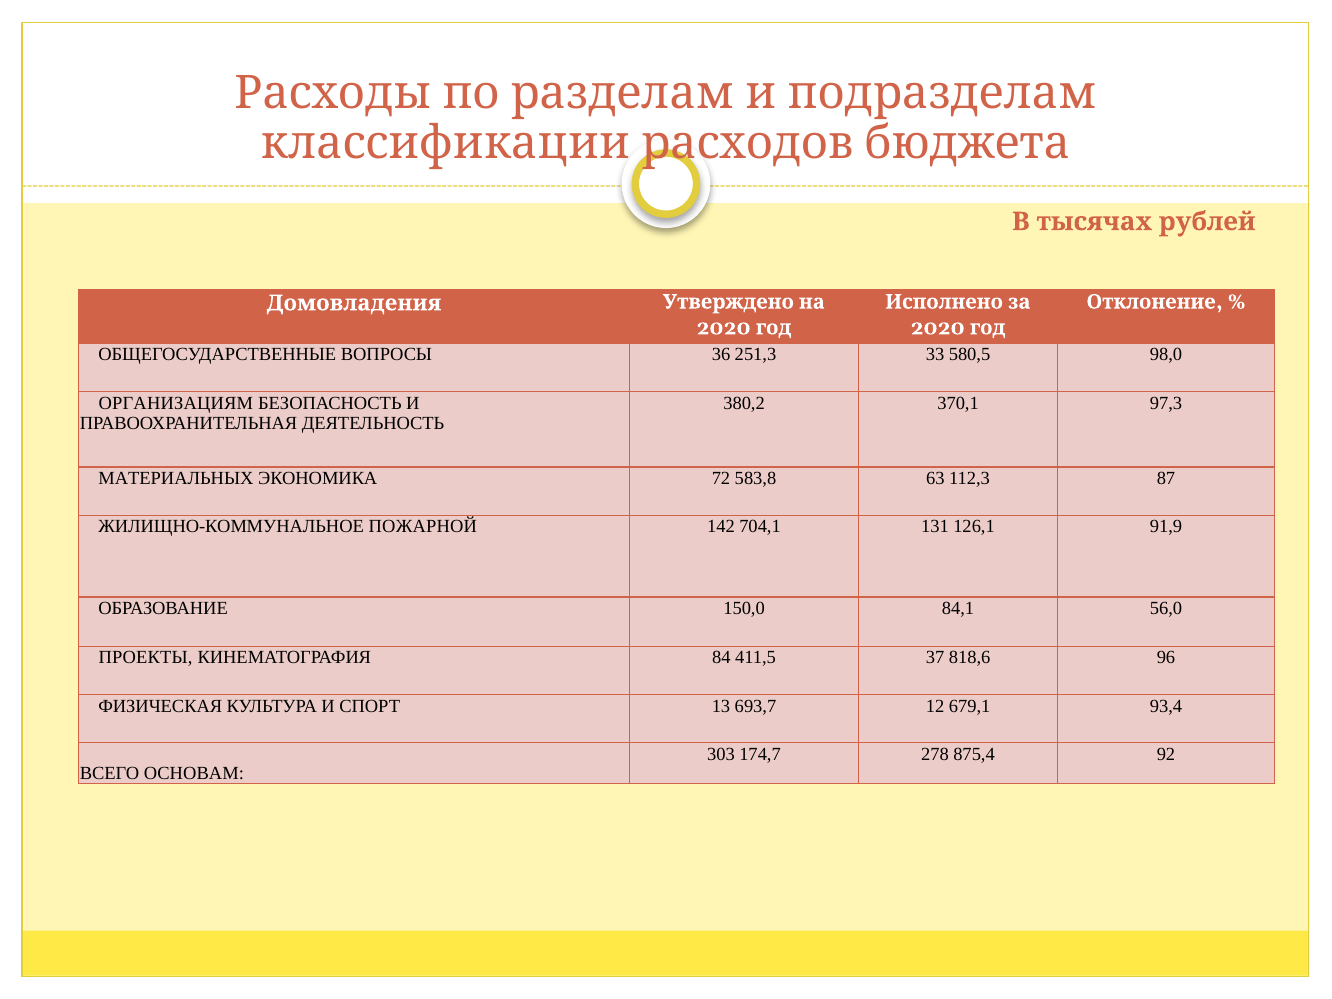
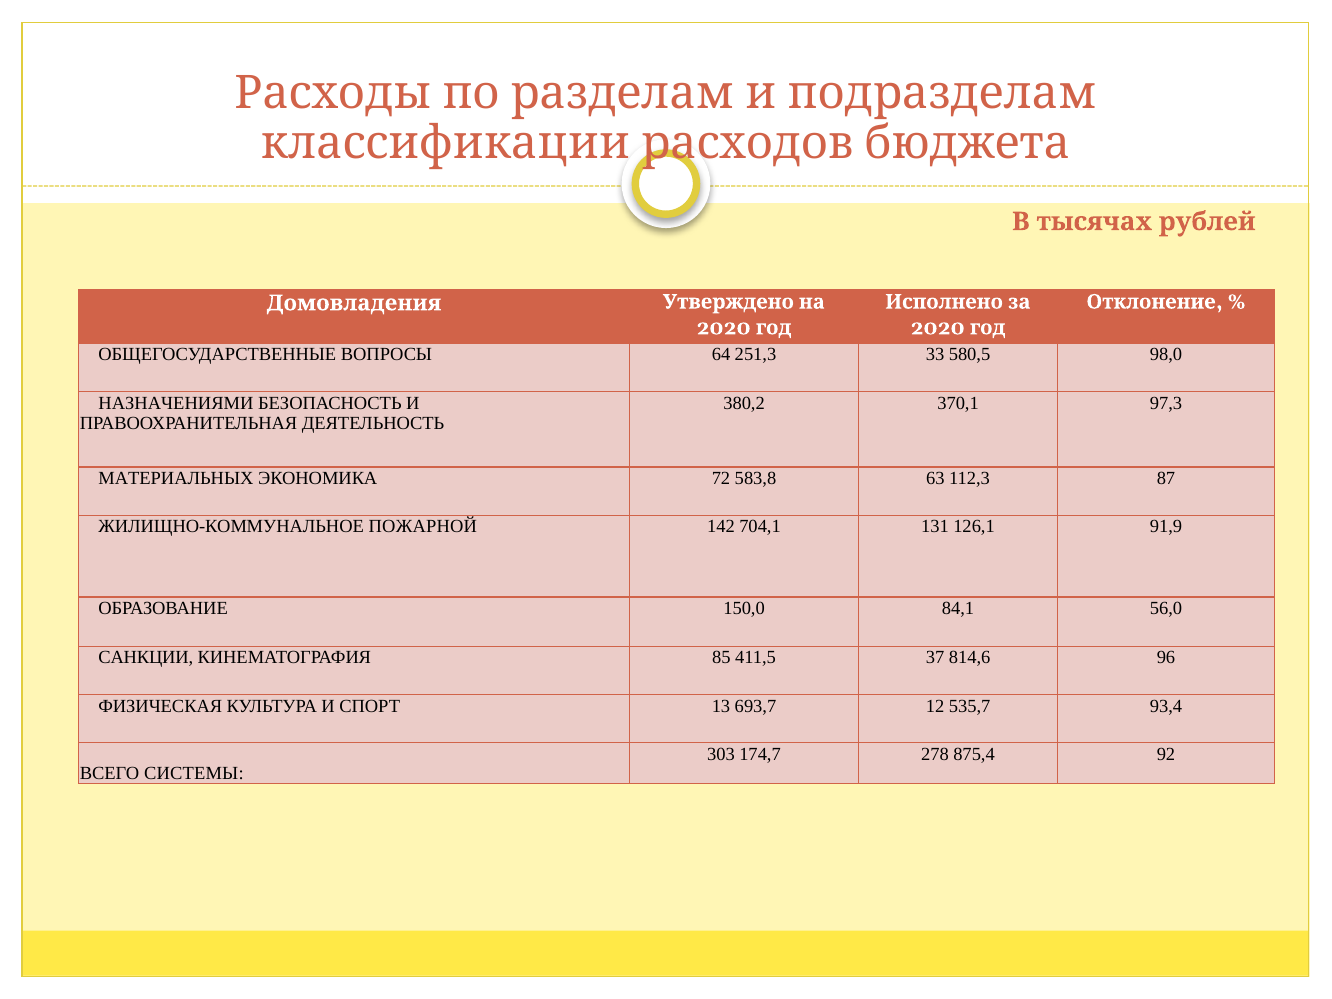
36: 36 -> 64 (721, 355)
ОРГАНИЗАЦИЯМ: ОРГАНИЗАЦИЯМ -> НАЗНАЧЕНИЯМИ (176, 403)
ПРОЕКТЫ: ПРОЕКТЫ -> САНКЦИИ (146, 658)
84: 84 -> 85 (721, 658)
818,6: 818,6 -> 814,6 (970, 658)
679,1: 679,1 -> 535,7 (970, 706)
ОСНОВАМ: ОСНОВАМ -> СИСТЕМЫ (194, 773)
